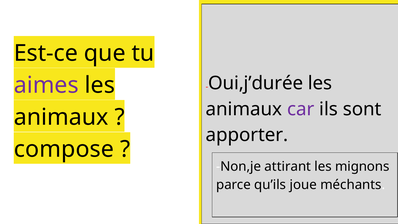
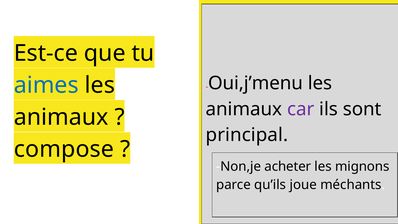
aimes colour: purple -> blue (46, 85)
Oui,j’durée: Oui,j’durée -> Oui,j’menu (256, 83)
apporter: apporter -> principal (247, 135)
attirant: attirant -> acheter (288, 166)
